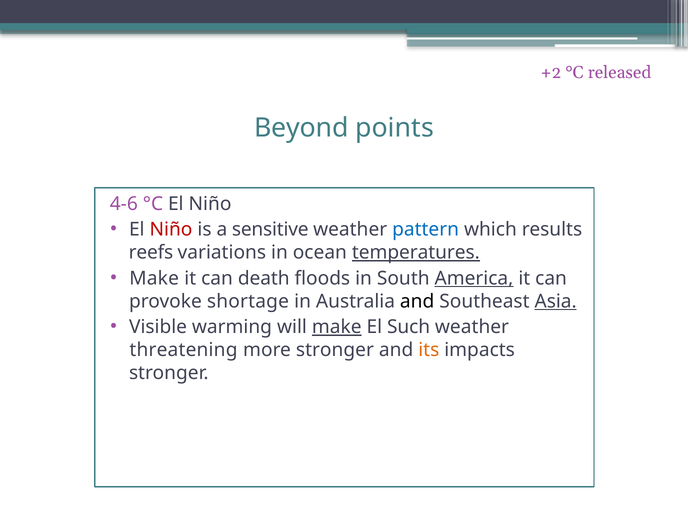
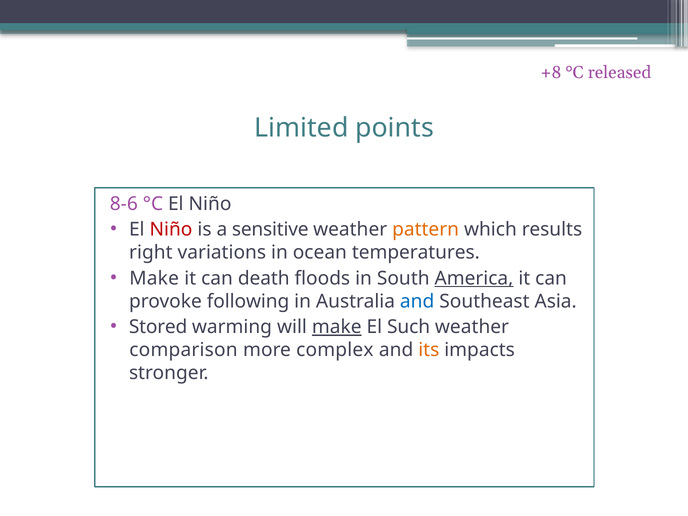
+2: +2 -> +8 (551, 72)
Beyond: Beyond -> Limited (301, 128)
4-6: 4-6 -> 8-6 (124, 204)
pattern colour: blue -> orange (426, 230)
reefs: reefs -> right (151, 253)
temperatures underline: present -> none (416, 253)
shortage: shortage -> following (248, 301)
and colour: black -> blue (417, 301)
Asia underline: present -> none (556, 301)
Visible: Visible -> Stored (158, 327)
threatening: threatening -> comparison (183, 350)
more stronger: stronger -> complex (335, 350)
